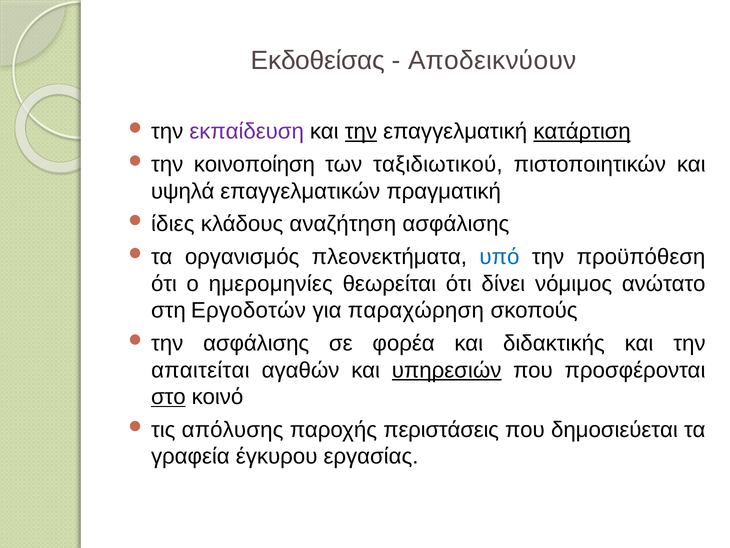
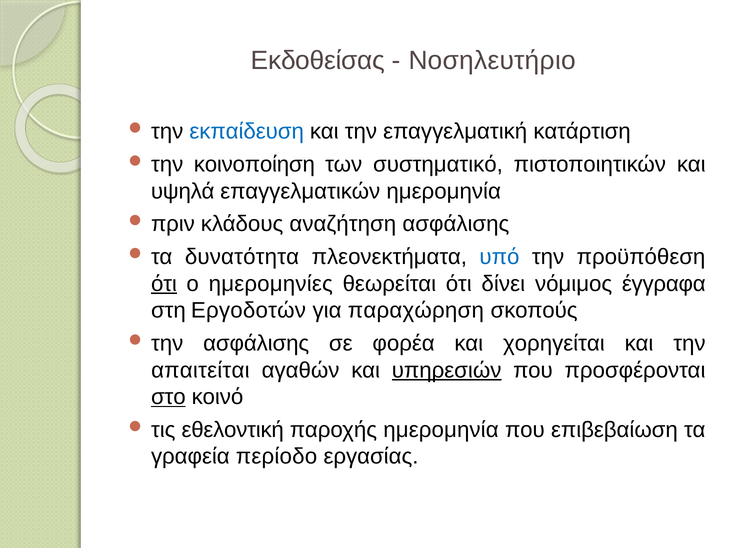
Αποδεικνύουν: Αποδεικνύουν -> Νοσηλευτήριο (492, 61)
εκπαίδευση colour: purple -> blue (247, 131)
την underline: present -> none (361, 131)
κατάρτιση underline: present -> none (582, 131)
ταξιδιωτικού: ταξιδιωτικού -> συστηματικό (438, 164)
επαγγελματικών πραγματική: πραγματική -> ημερομηνία (444, 191)
ίδιες: ίδιες -> πριν (173, 224)
οργανισμός: οργανισμός -> δυνατότητα (242, 257)
ότι underline: none -> present (164, 283)
ανώτατο: ανώτατο -> έγγραφα (664, 283)
διδακτικής: διδακτικής -> χορηγείται (554, 343)
απόλυσης: απόλυσης -> εθελοντική (233, 429)
παροχής περιστάσεις: περιστάσεις -> ημερομηνία (441, 429)
δημοσιεύεται: δημοσιεύεται -> επιβεβαίωση (614, 429)
έγκυρου: έγκυρου -> περίοδο (277, 456)
